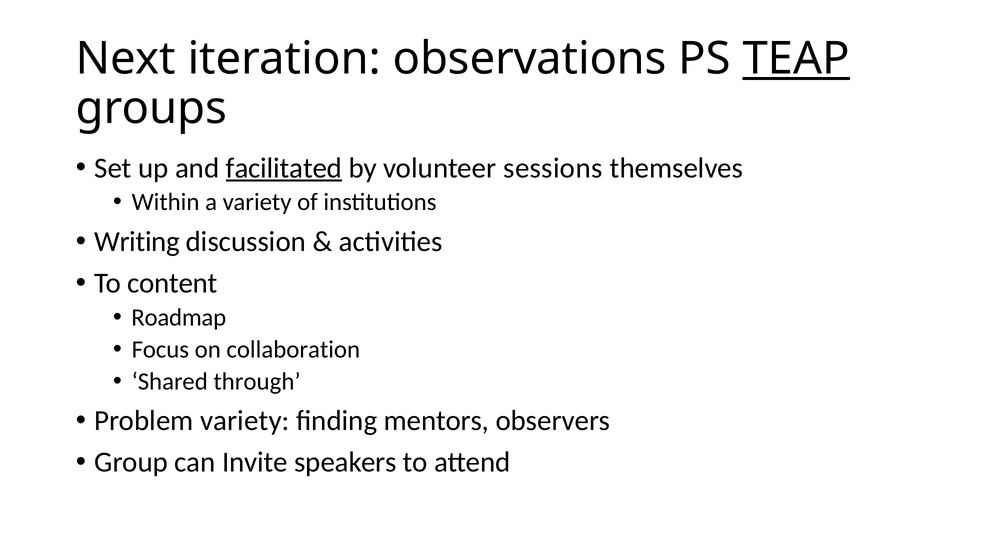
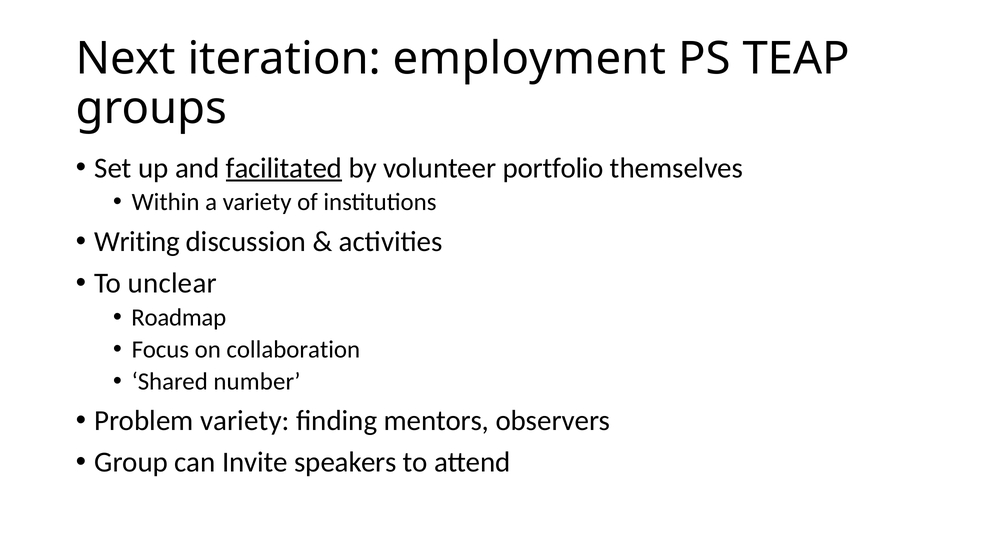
observations: observations -> employment (530, 59)
TEAP underline: present -> none (796, 59)
sessions: sessions -> portfolio (553, 168)
content: content -> unclear (172, 283)
through: through -> number (257, 381)
